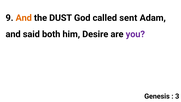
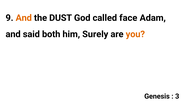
sent: sent -> face (128, 18)
Desire: Desire -> Surely (95, 34)
you colour: purple -> orange (135, 34)
